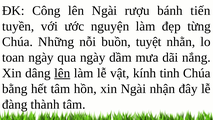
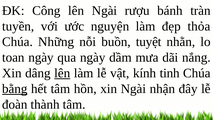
tiến: tiến -> tràn (200, 11)
từng: từng -> thỏa (199, 26)
bằng underline: none -> present (15, 89)
đàng: đàng -> đoàn (15, 104)
